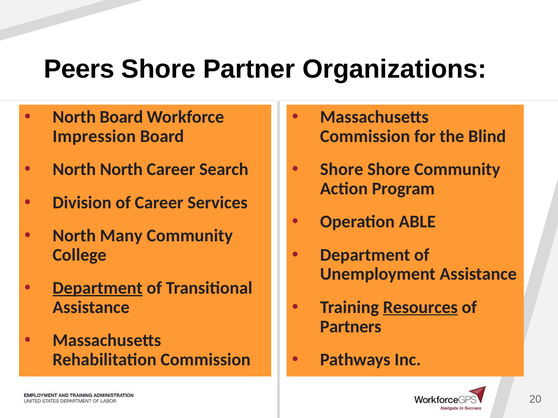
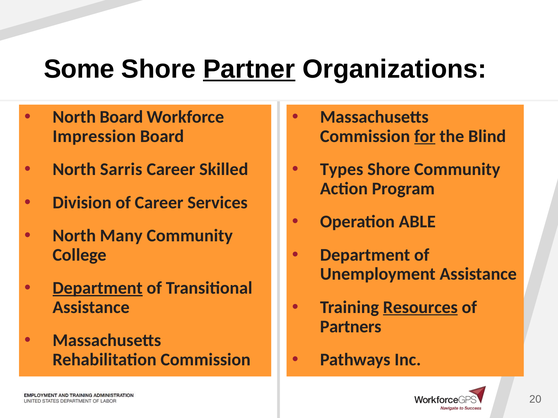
Peers: Peers -> Some (79, 69)
Partner underline: none -> present (249, 69)
for underline: none -> present (425, 136)
North North: North -> Sarris (121, 170)
Search: Search -> Skilled (224, 170)
Shore: Shore -> Types (342, 170)
